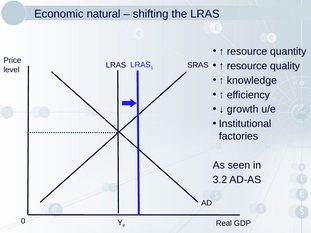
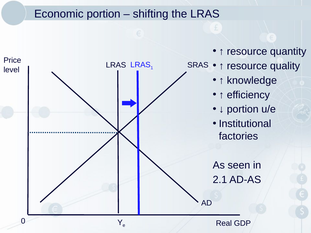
Economic natural: natural -> portion (104, 14)
growth: growth -> portion (243, 109)
3.2: 3.2 -> 2.1 (220, 180)
